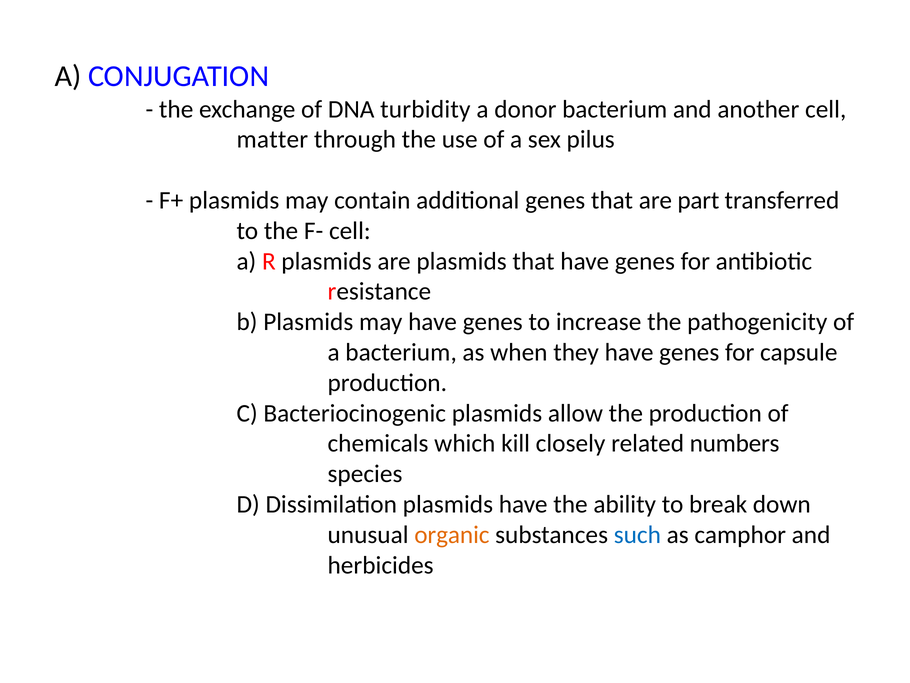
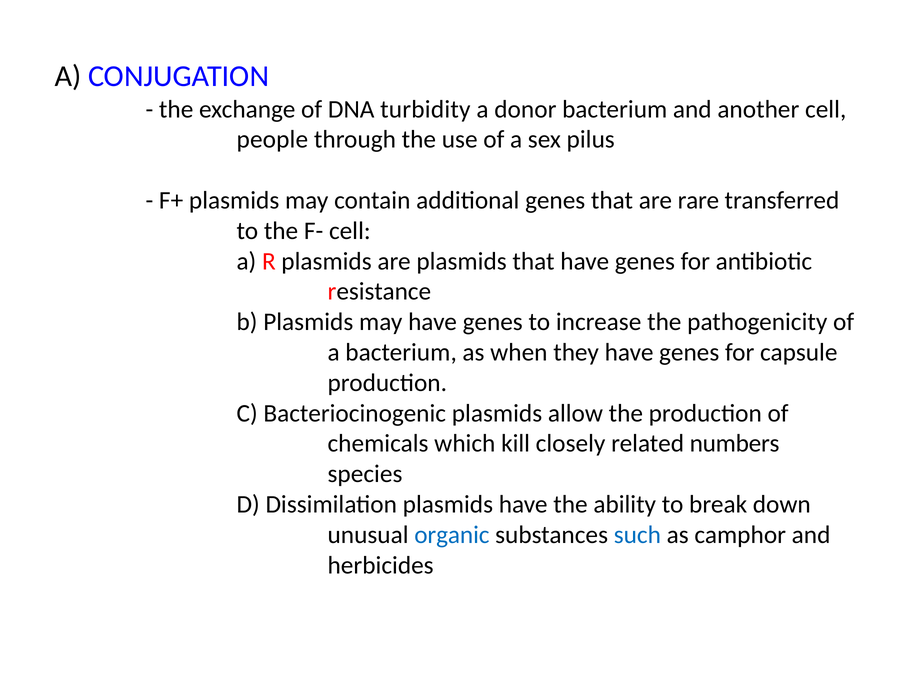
matter: matter -> people (272, 139)
part: part -> rare (698, 200)
organic colour: orange -> blue (452, 534)
